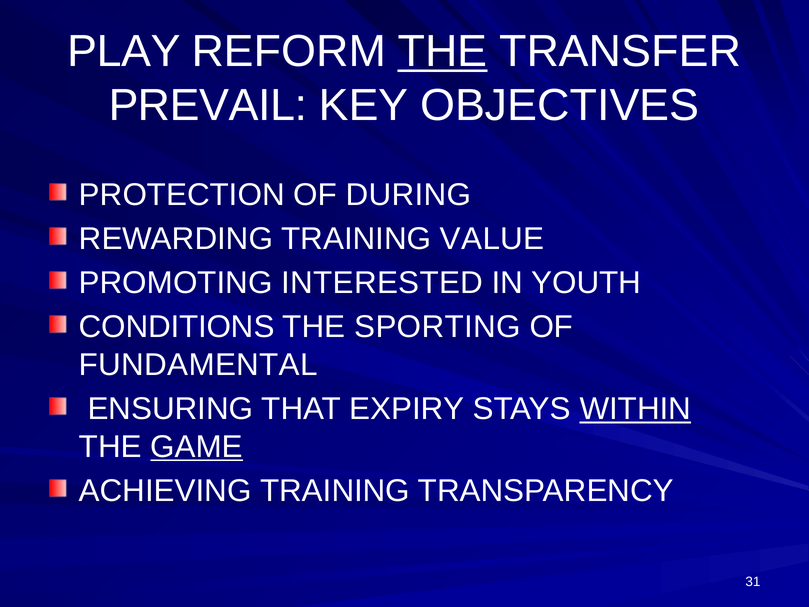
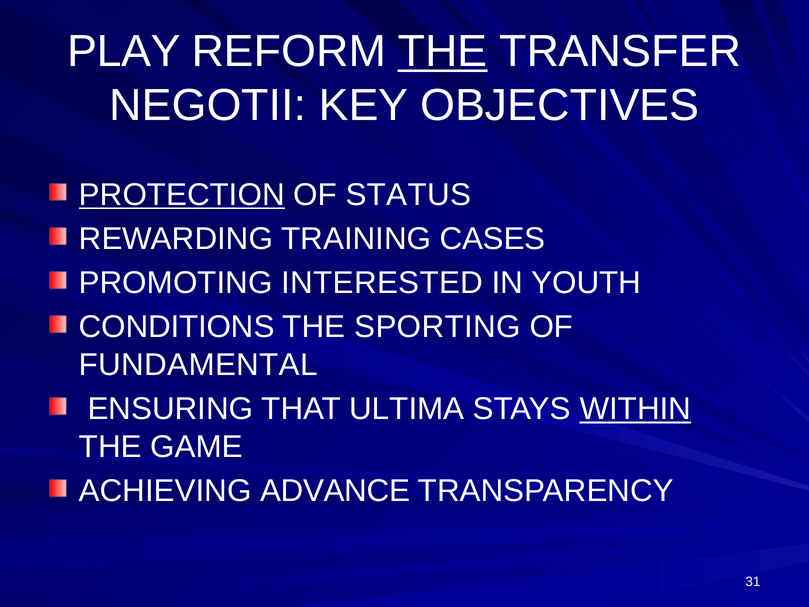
PREVAIL: PREVAIL -> NEGOTII (208, 105)
PROTECTION underline: none -> present (182, 195)
DURING: DURING -> STATUS (408, 195)
VALUE: VALUE -> CASES (492, 239)
EXPIRY: EXPIRY -> ULTIMA (407, 409)
GAME underline: present -> none (197, 447)
ACHIEVING TRAINING: TRAINING -> ADVANCE (335, 491)
